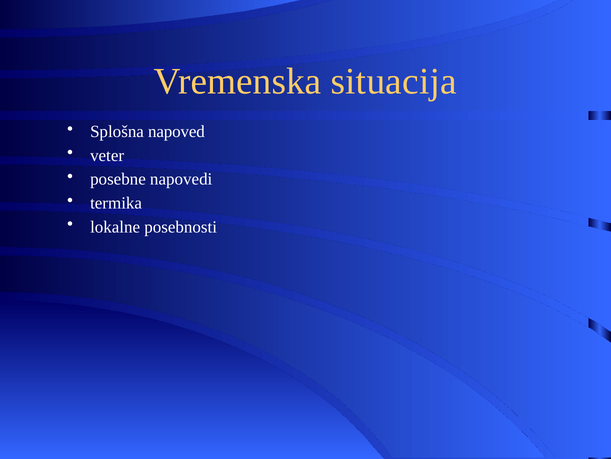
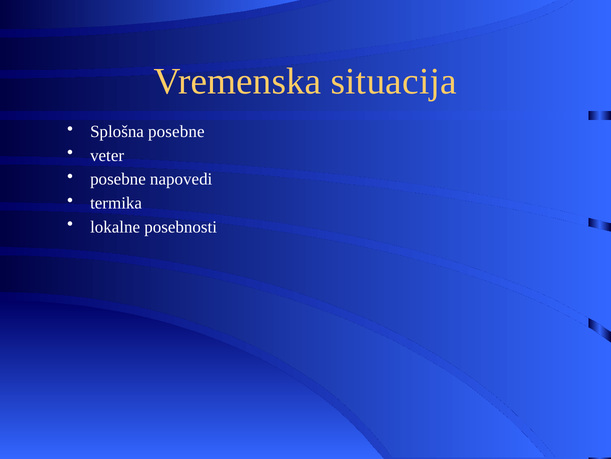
Splošna napoved: napoved -> posebne (176, 132)
